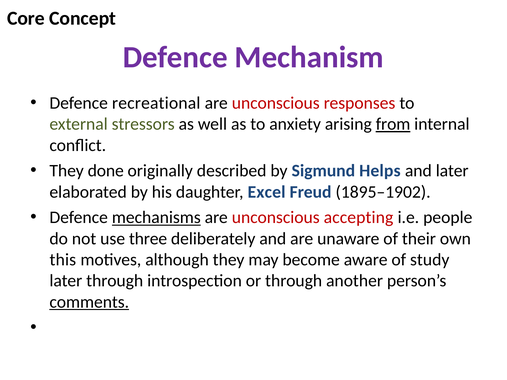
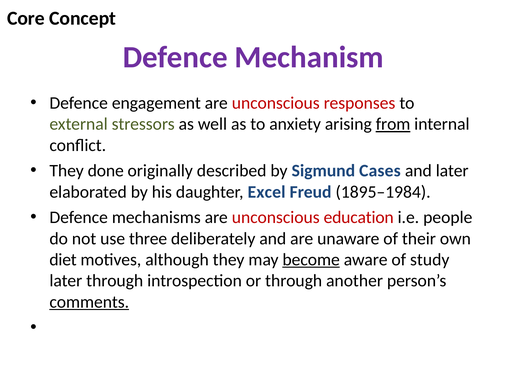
recreational: recreational -> engagement (156, 103)
Helps: Helps -> Cases (380, 171)
1895–1902: 1895–1902 -> 1895–1984 (383, 192)
mechanisms underline: present -> none (156, 218)
accepting: accepting -> education (359, 218)
this: this -> diet (63, 260)
become underline: none -> present (311, 260)
